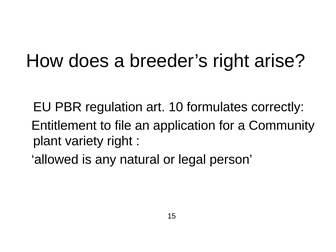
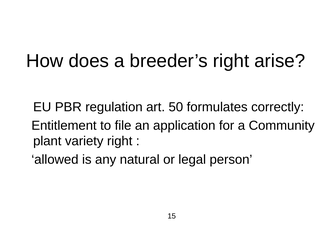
10: 10 -> 50 (176, 107)
